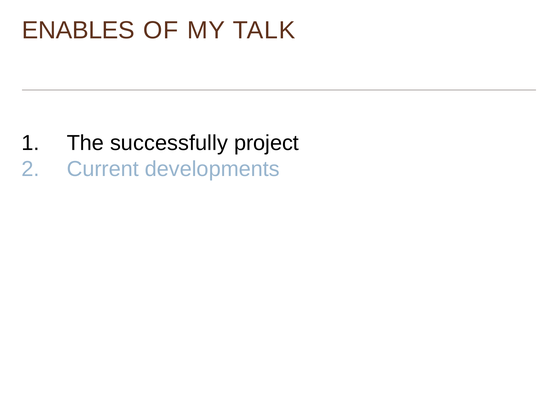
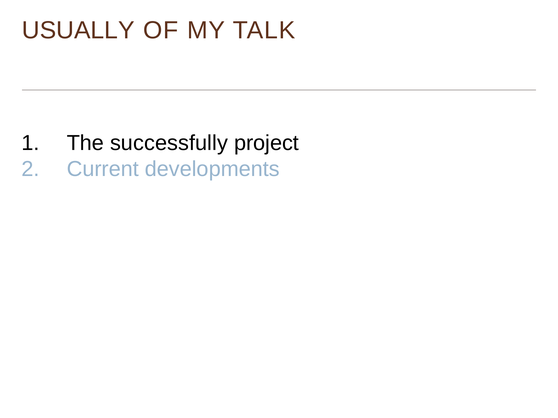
ENABLES: ENABLES -> USUALLY (78, 31)
